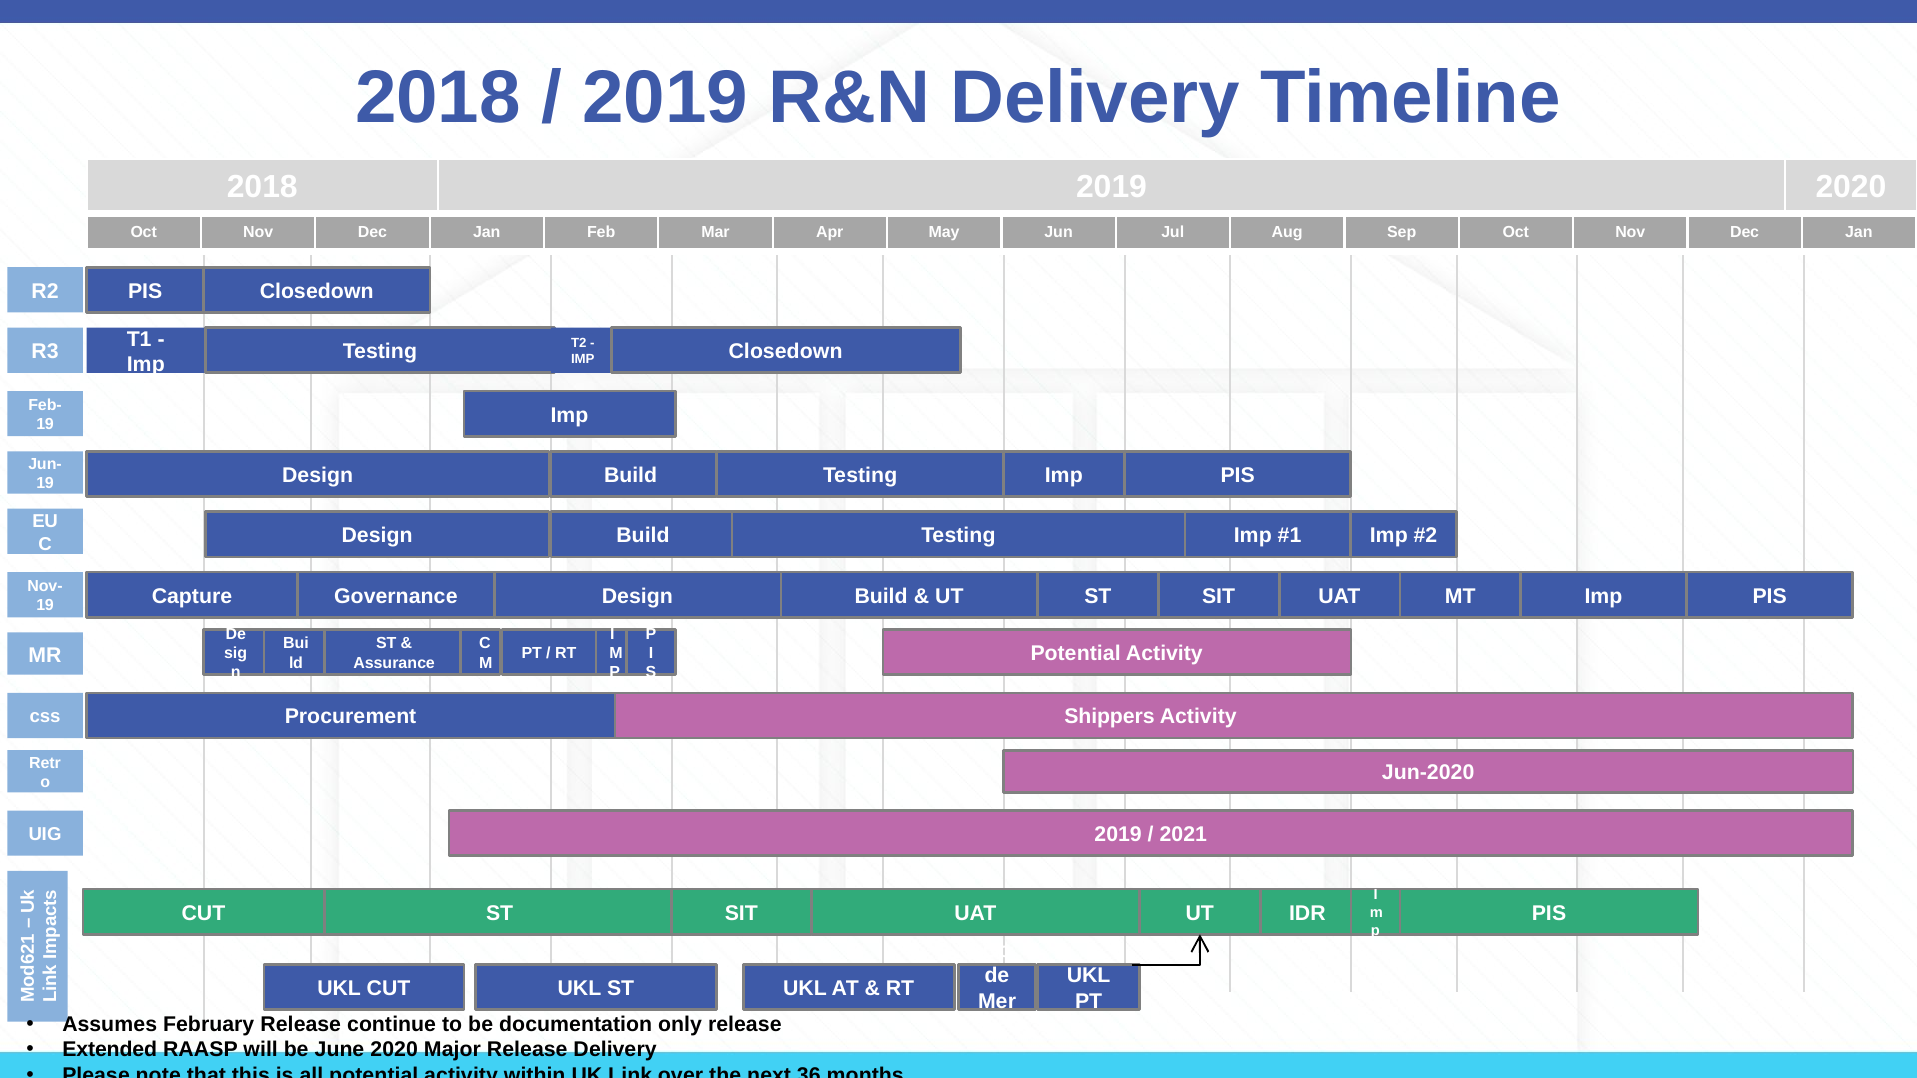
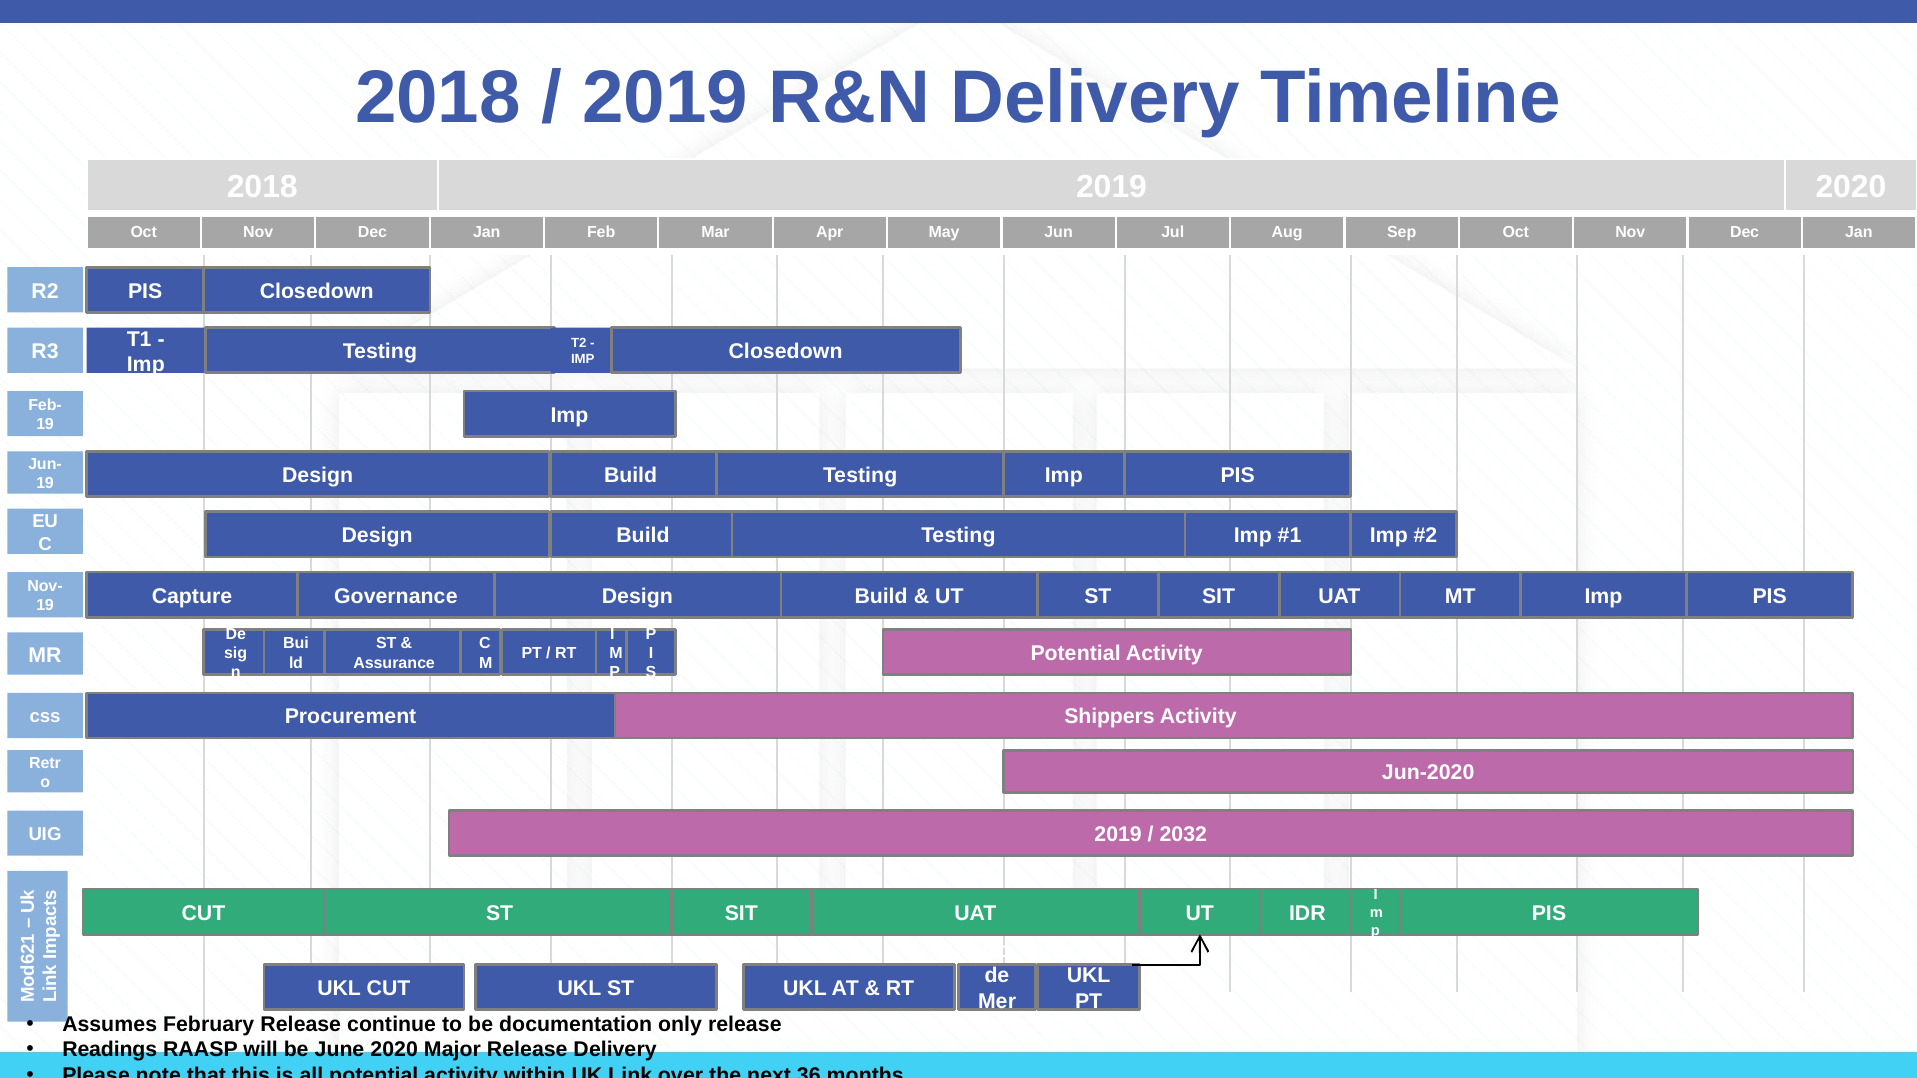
2021: 2021 -> 2032 (1183, 835)
Extended: Extended -> Readings (110, 1050)
